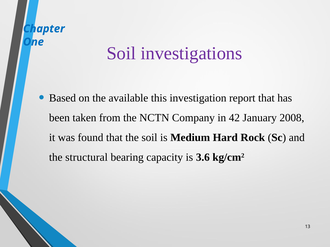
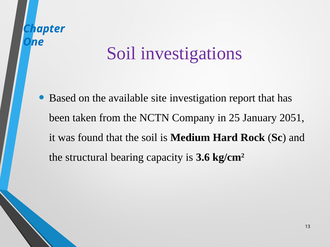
this: this -> site (159, 98)
42: 42 -> 25 (234, 118)
2008: 2008 -> 2051 (292, 118)
